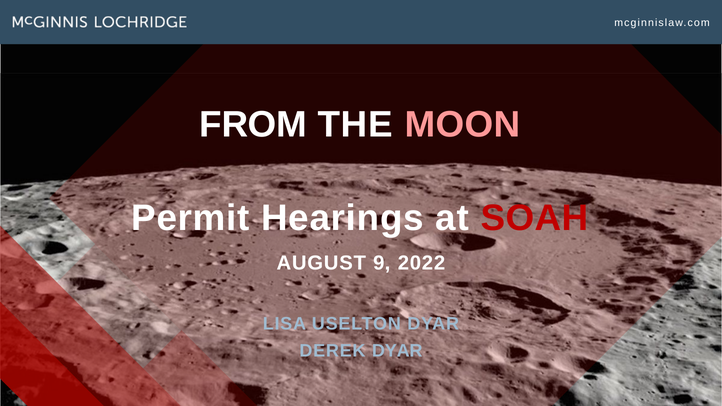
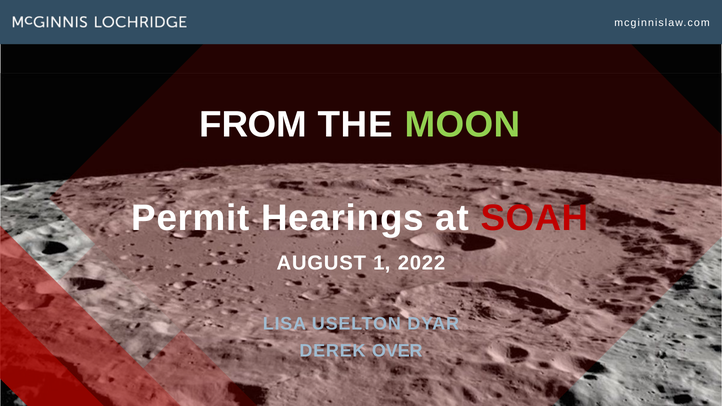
MOON colour: pink -> light green (463, 125)
9: 9 -> 1 (382, 263)
DEREK DYAR: DYAR -> OVER (397, 351)
